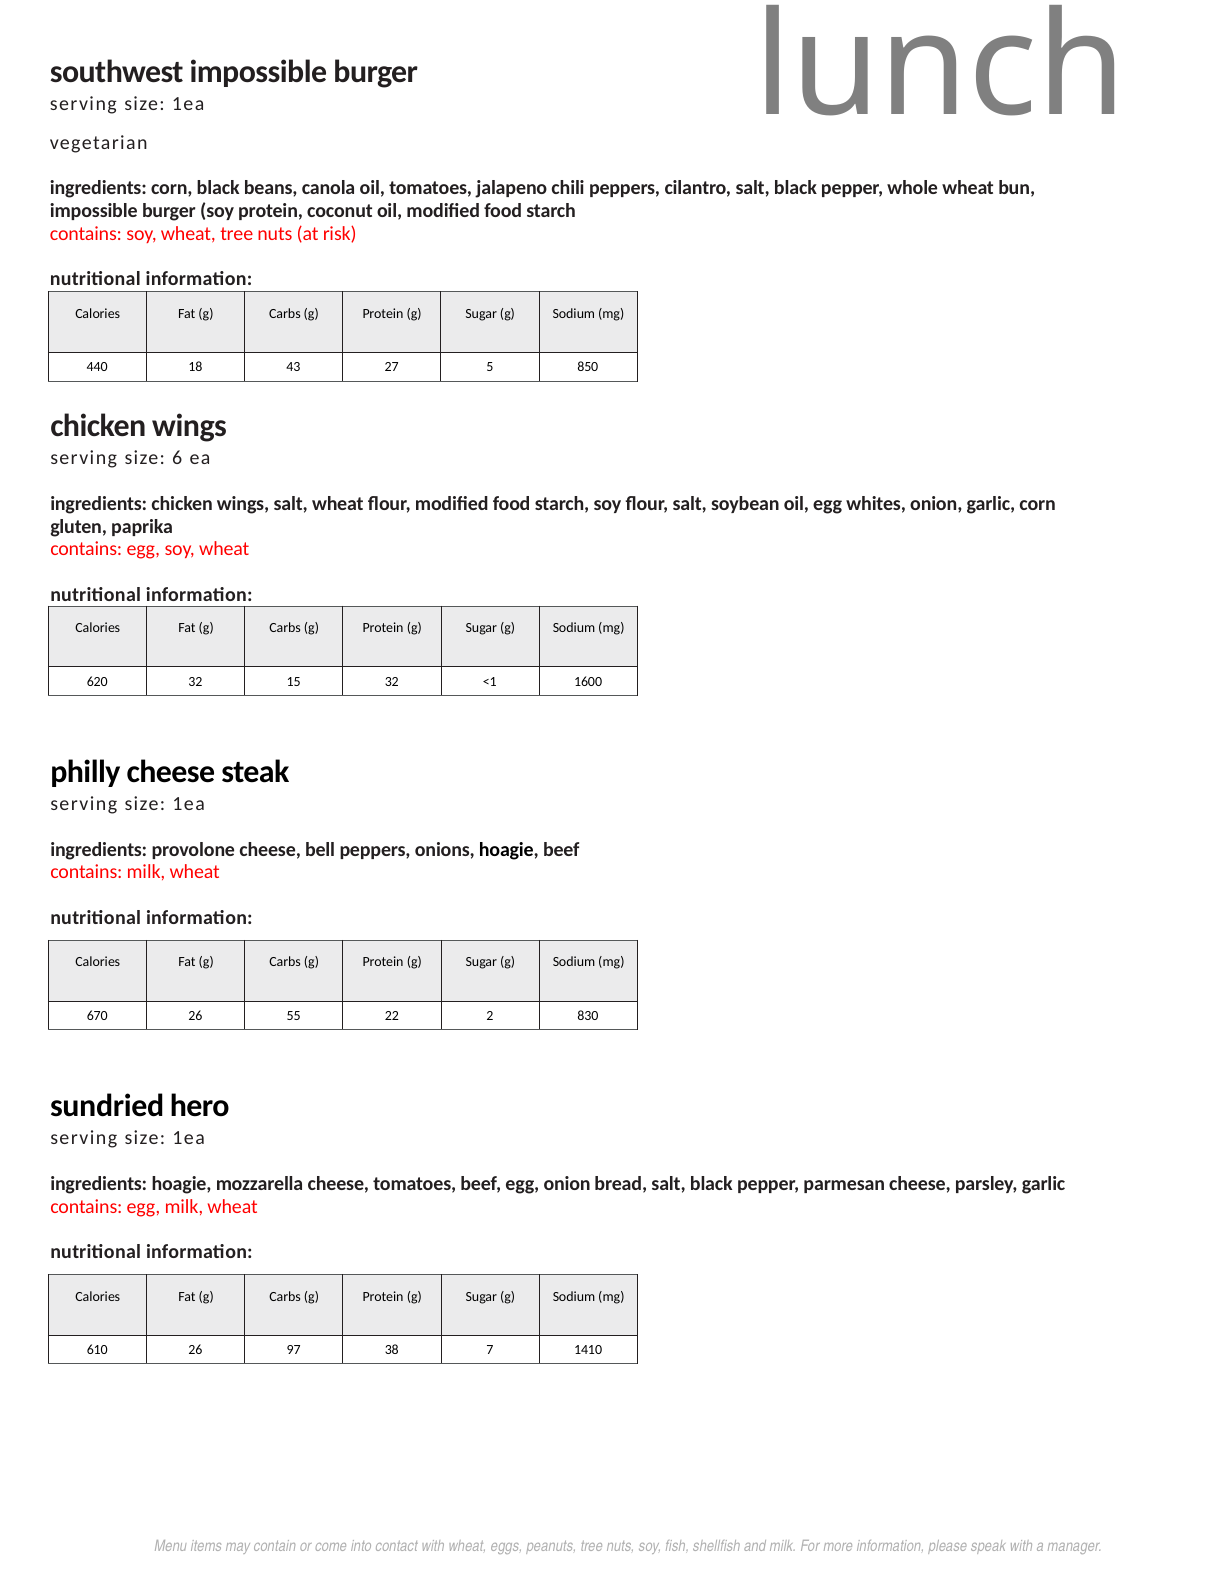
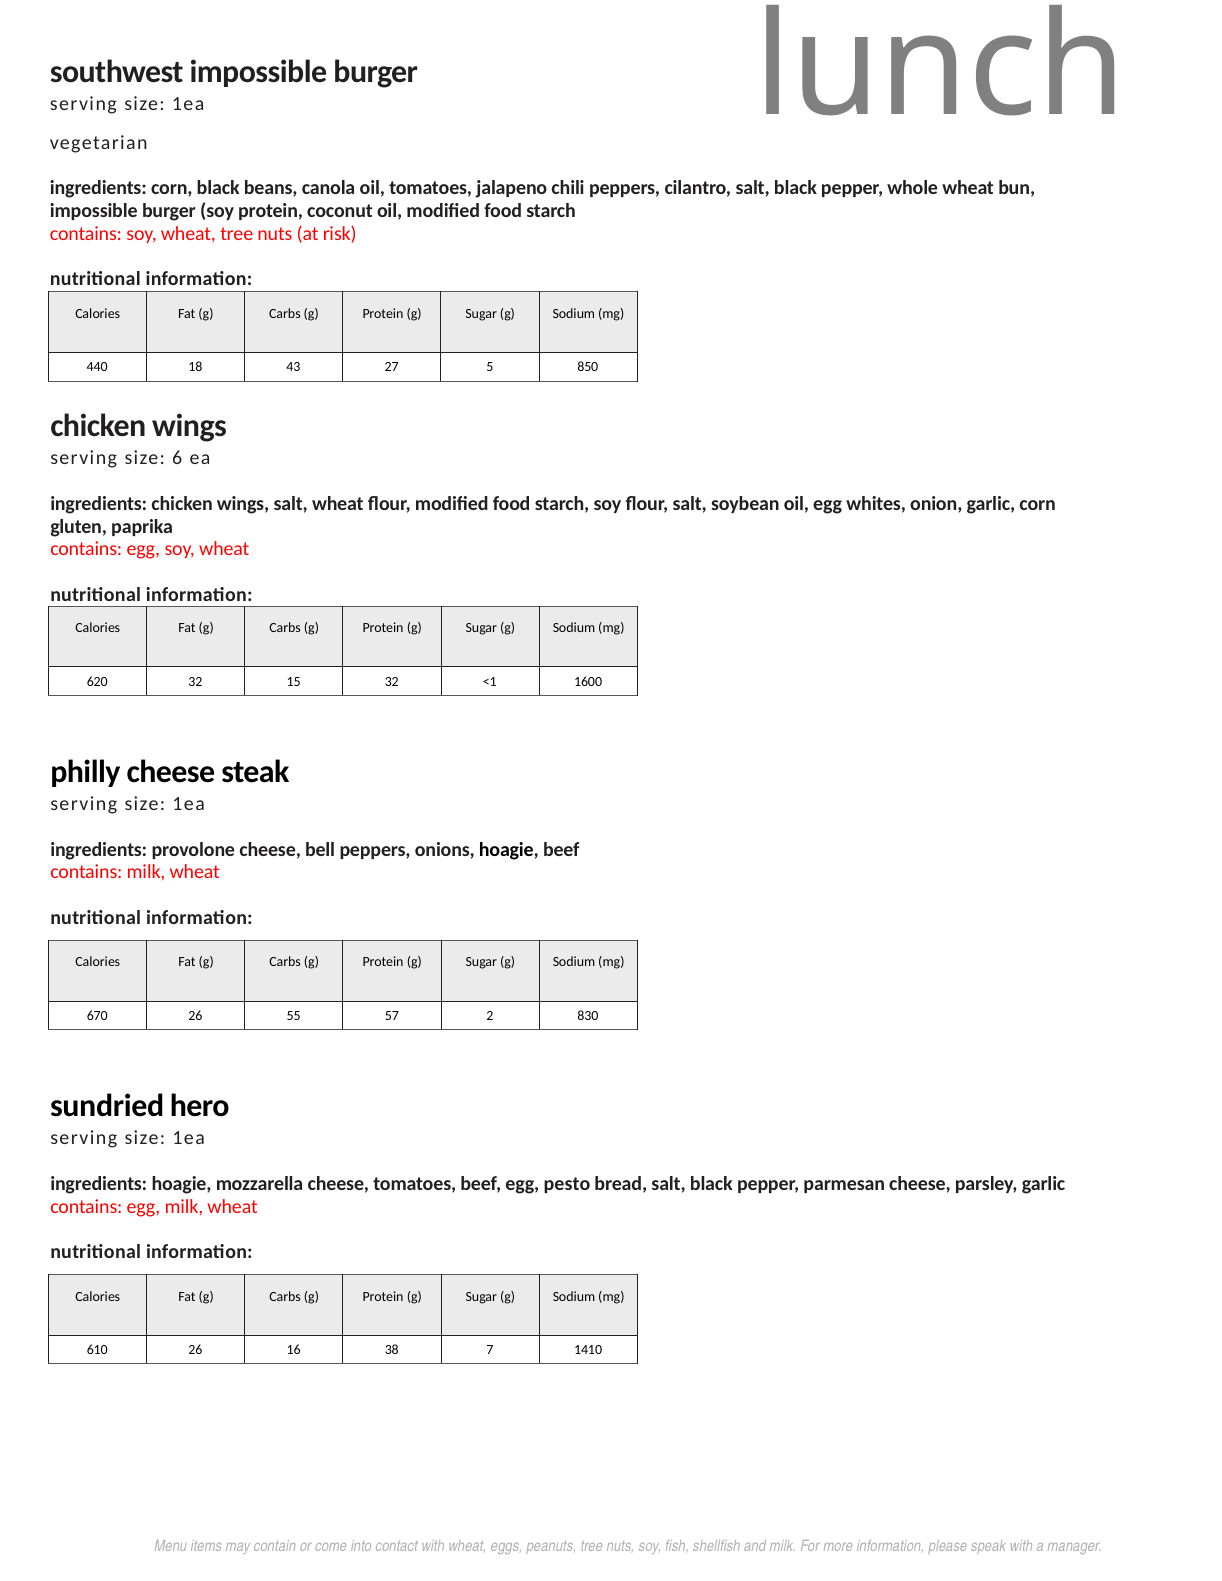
22: 22 -> 57 (392, 1016)
egg onion: onion -> pesto (567, 1184)
97: 97 -> 16 (294, 1350)
